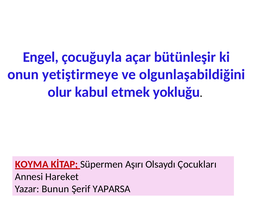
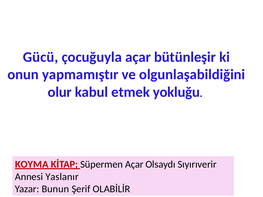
Engel: Engel -> Gücü (41, 57)
yetiştirmeye: yetiştirmeye -> yapmamıştır (80, 75)
Süpermen Aşırı: Aşırı -> Açar (134, 165)
Çocukları: Çocukları -> Sıyırıverir (197, 165)
Hareket: Hareket -> Yaslanır (62, 177)
YAPARSA: YAPARSA -> OLABİLİR (112, 189)
